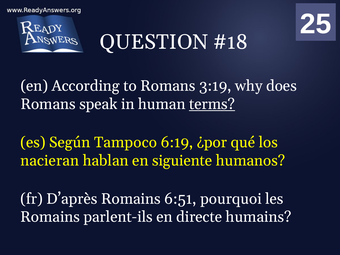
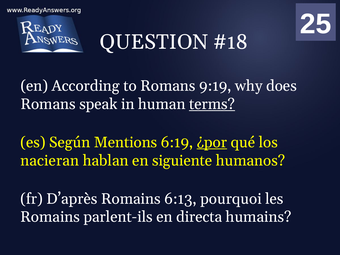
3:19: 3:19 -> 9:19 (215, 86)
Tampoco: Tampoco -> Mentions (126, 142)
¿por underline: none -> present (212, 142)
6:51: 6:51 -> 6:13 (180, 199)
directe: directe -> directa (199, 217)
